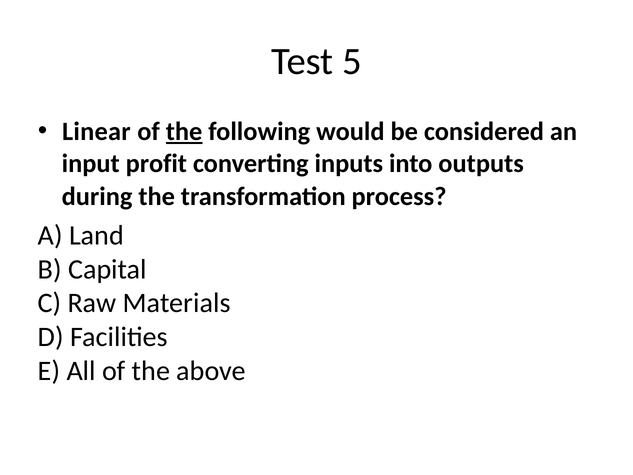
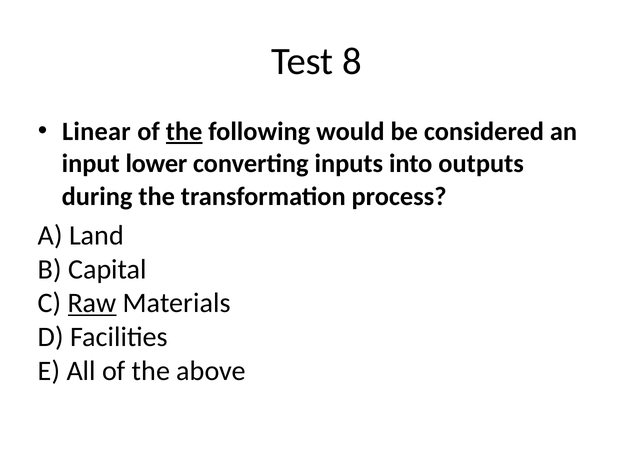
5: 5 -> 8 (352, 61)
profit: profit -> lower (156, 163)
Raw underline: none -> present (92, 303)
